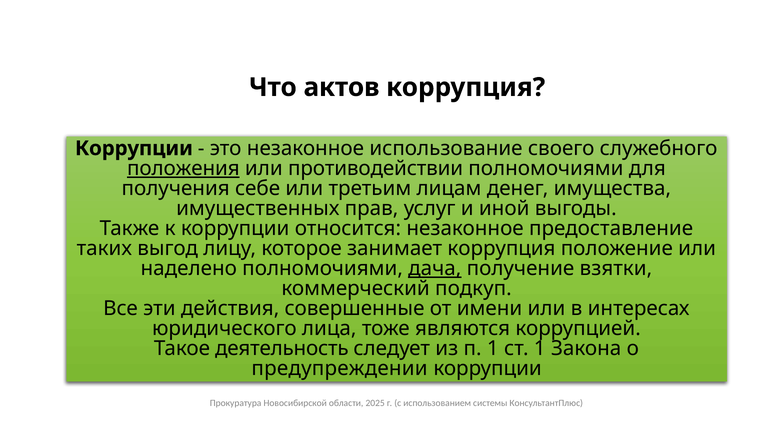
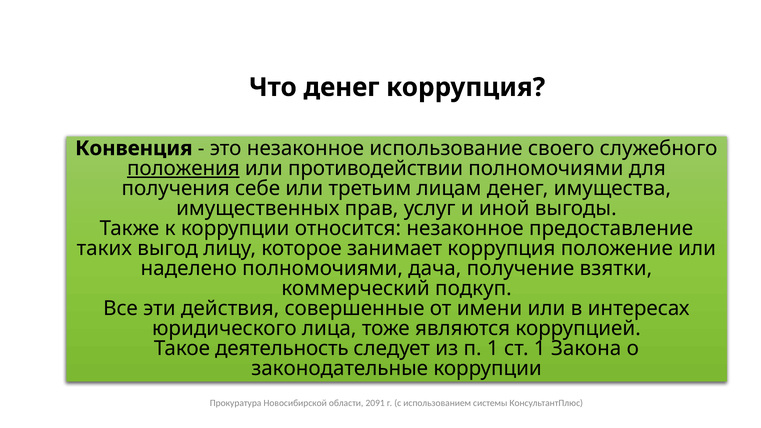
Что актов: актов -> денег (342, 87)
Коррупции: Коррупции -> Конвенция (134, 148)
дача underline: present -> none (435, 269)
предупреждении: предупреждении -> законодательные (340, 369)
2025: 2025 -> 2091 (375, 403)
